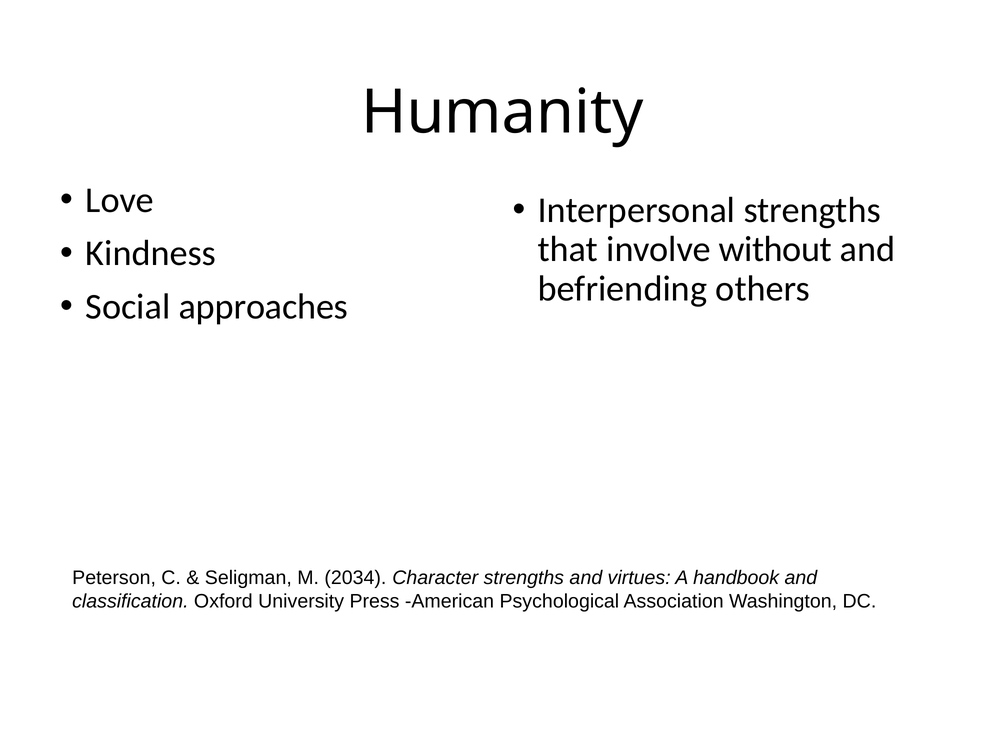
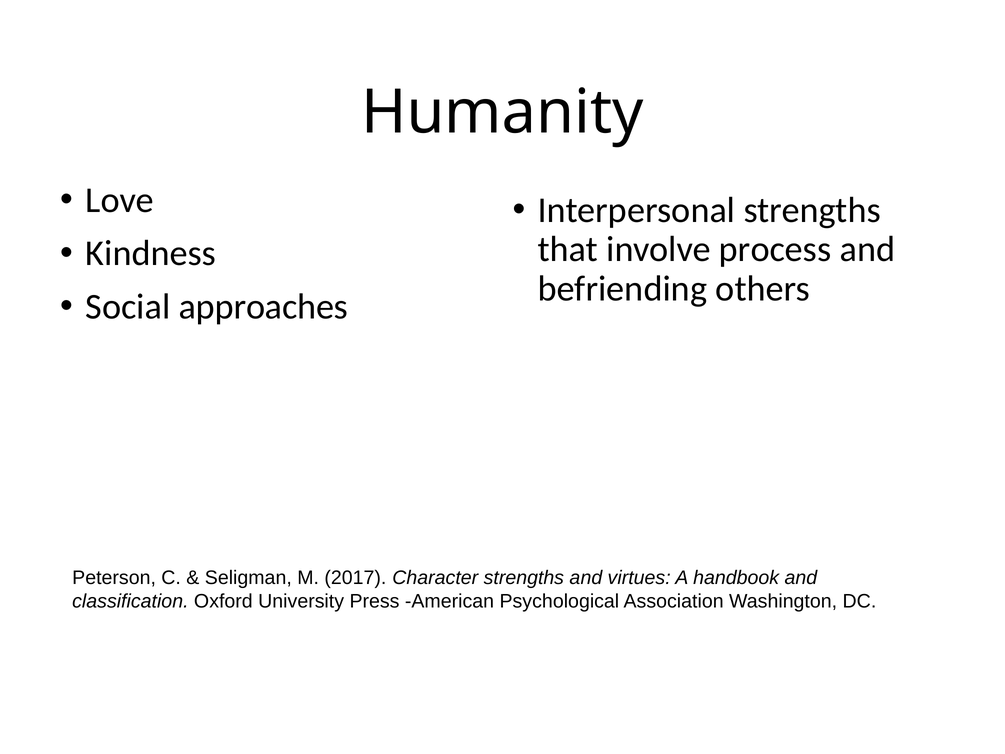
without: without -> process (775, 249)
2034: 2034 -> 2017 (355, 578)
